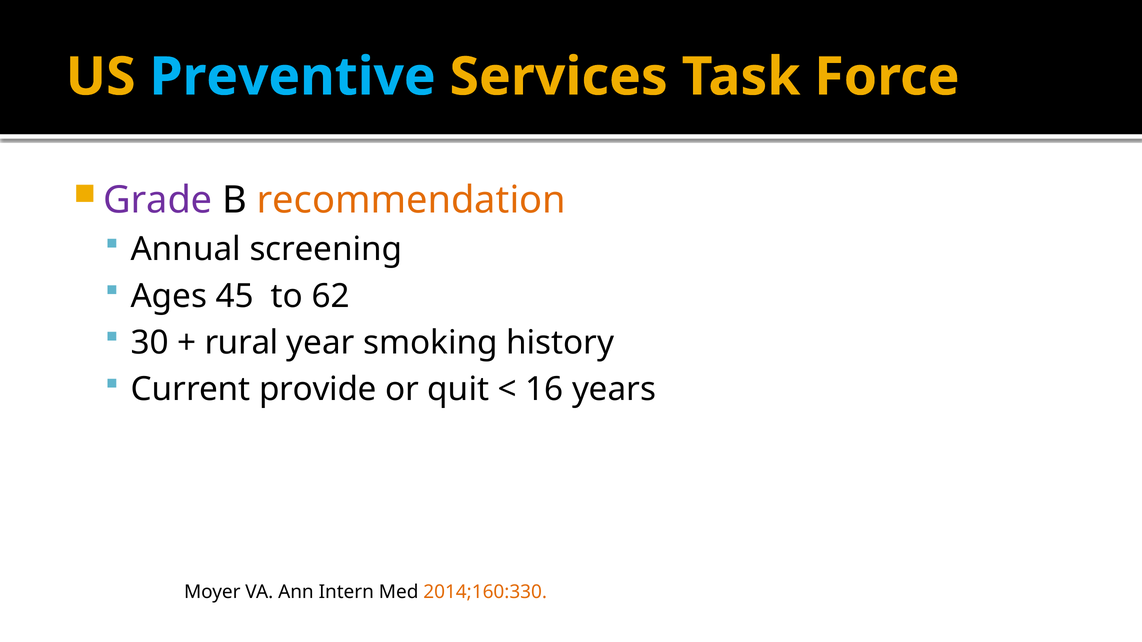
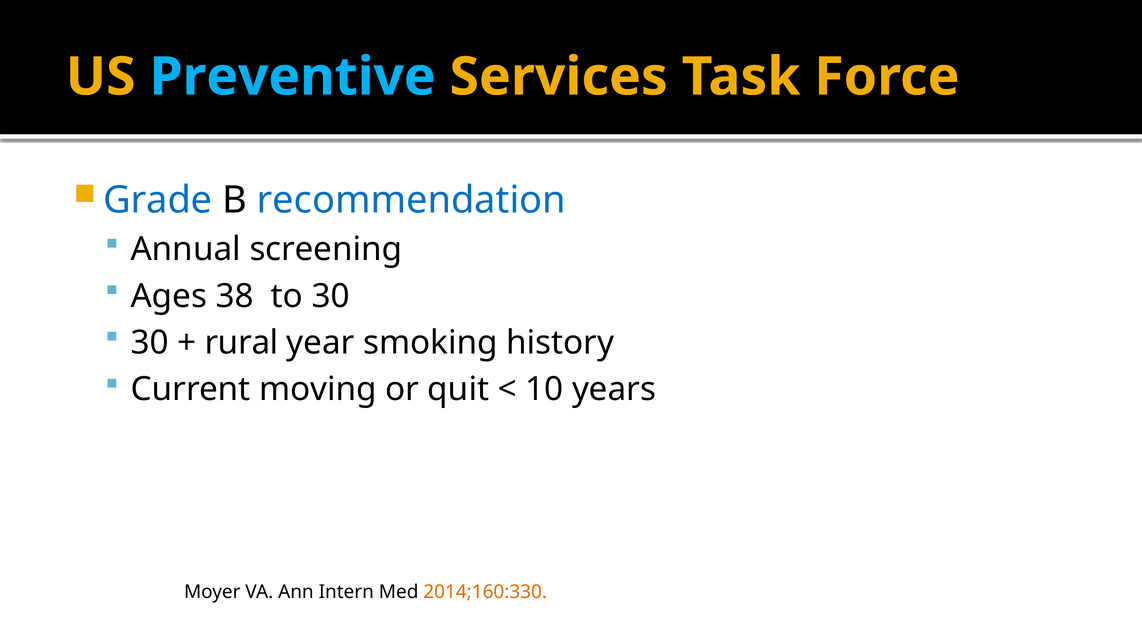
Grade colour: purple -> blue (158, 200)
recommendation colour: orange -> blue (411, 200)
45: 45 -> 38 (235, 296)
to 62: 62 -> 30 (331, 296)
provide: provide -> moving (318, 390)
16: 16 -> 10 (544, 390)
